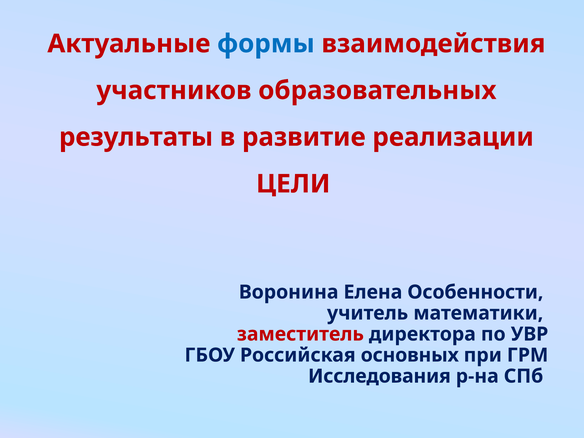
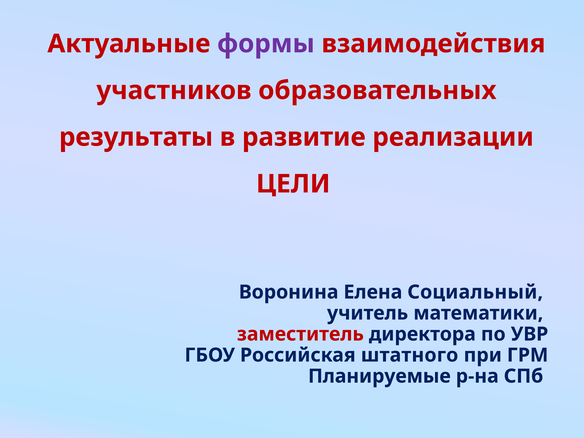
формы colour: blue -> purple (266, 44)
Особенности: Особенности -> Социальный (475, 292)
основных: основных -> штатного (410, 355)
Исследования: Исследования -> Планируемые (379, 376)
